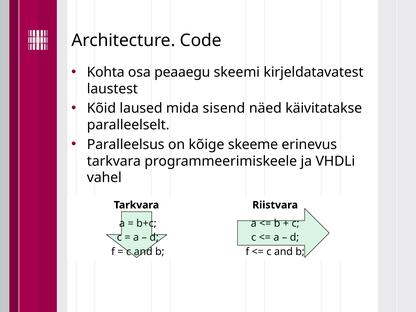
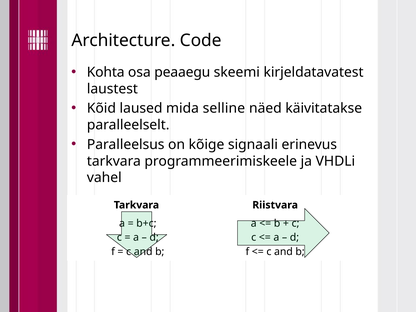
sisend: sisend -> selline (224, 108)
skeeme: skeeme -> signaali (253, 144)
